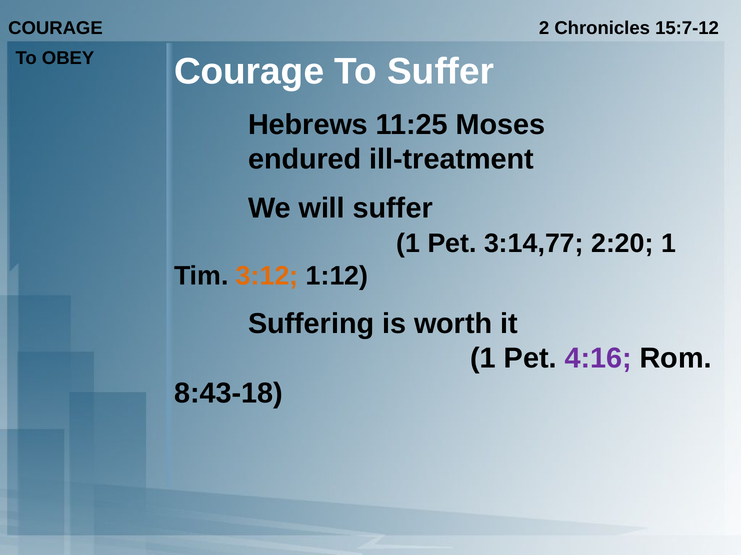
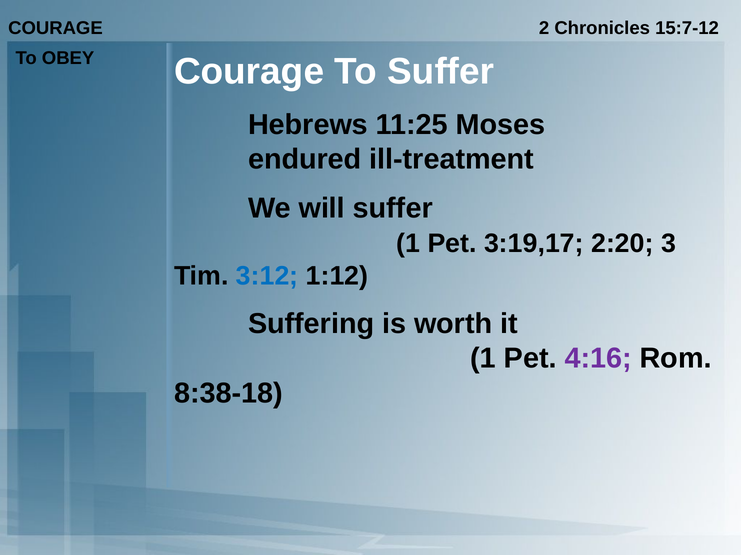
3:14,77: 3:14,77 -> 3:19,17 (534, 244)
2:20 1: 1 -> 3 (668, 244)
3:12 colour: orange -> blue (267, 276)
8:43-18: 8:43-18 -> 8:38-18 (228, 394)
